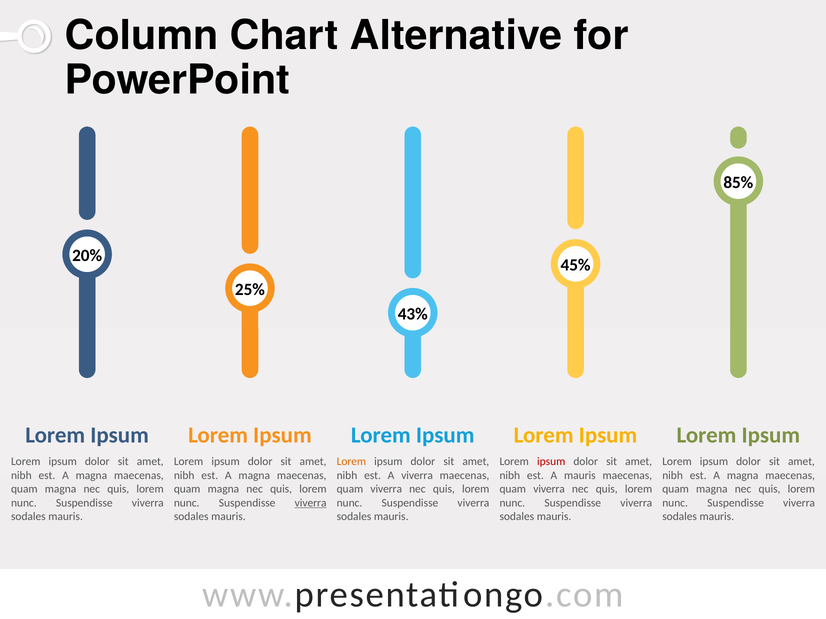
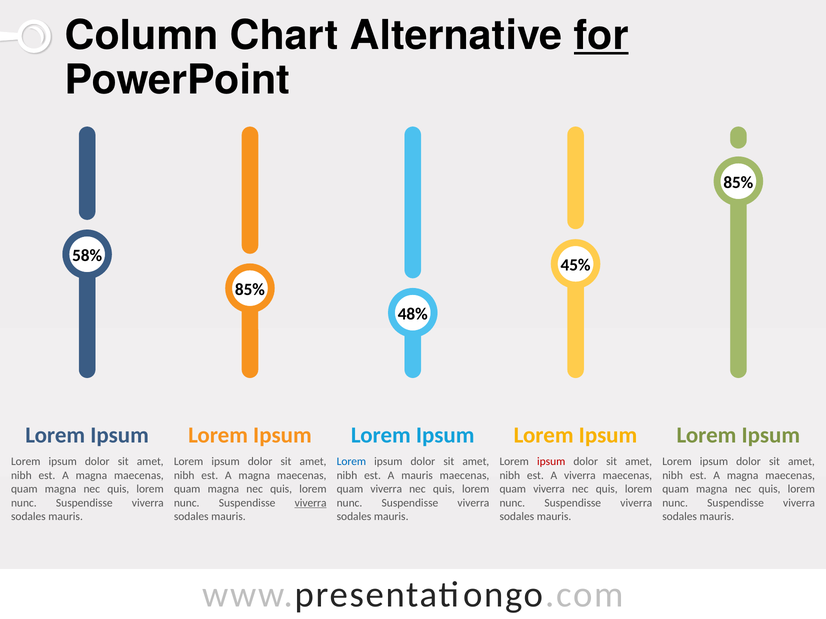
for underline: none -> present (601, 36)
20%: 20% -> 58% (87, 256)
25%: 25% -> 85% (250, 290)
43%: 43% -> 48% (413, 314)
Lorem colour: orange -> blue (351, 462)
A viverra: viverra -> mauris (417, 476)
A mauris: mauris -> viverra (580, 476)
